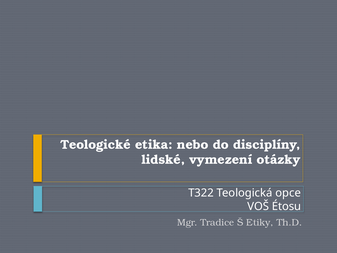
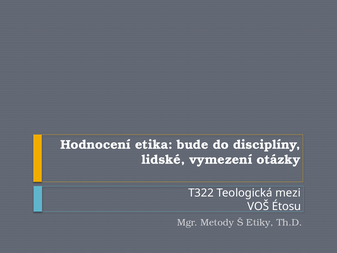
Teologické: Teologické -> Hodnocení (96, 144)
nebo: nebo -> bude (193, 144)
opce: opce -> mezi (288, 193)
Tradice: Tradice -> Metody (217, 222)
